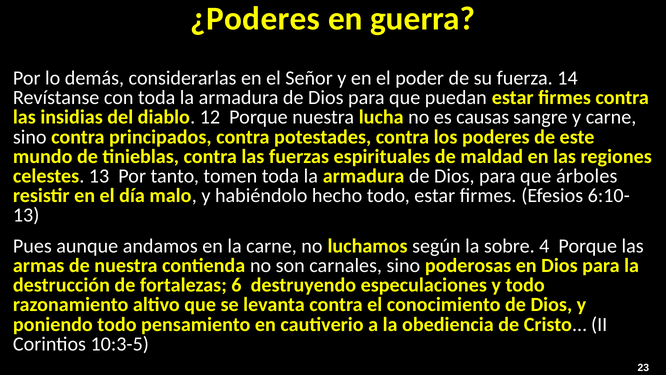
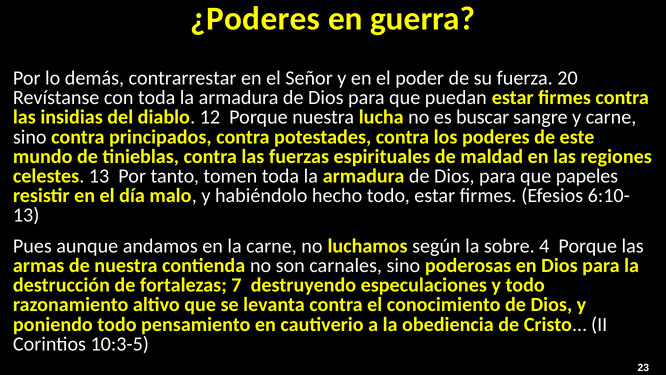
considerarlas: considerarlas -> contrarrestar (183, 78)
14: 14 -> 20 (568, 78)
causas: causas -> buscar (483, 117)
árboles: árboles -> papeles (587, 176)
6: 6 -> 7 (236, 285)
